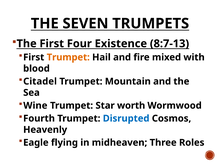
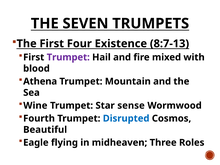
Trumpet colour: orange -> purple (68, 57)
Citadel: Citadel -> Athena (40, 81)
worth: worth -> sense (131, 106)
Heavenly: Heavenly -> Beautiful (45, 130)
